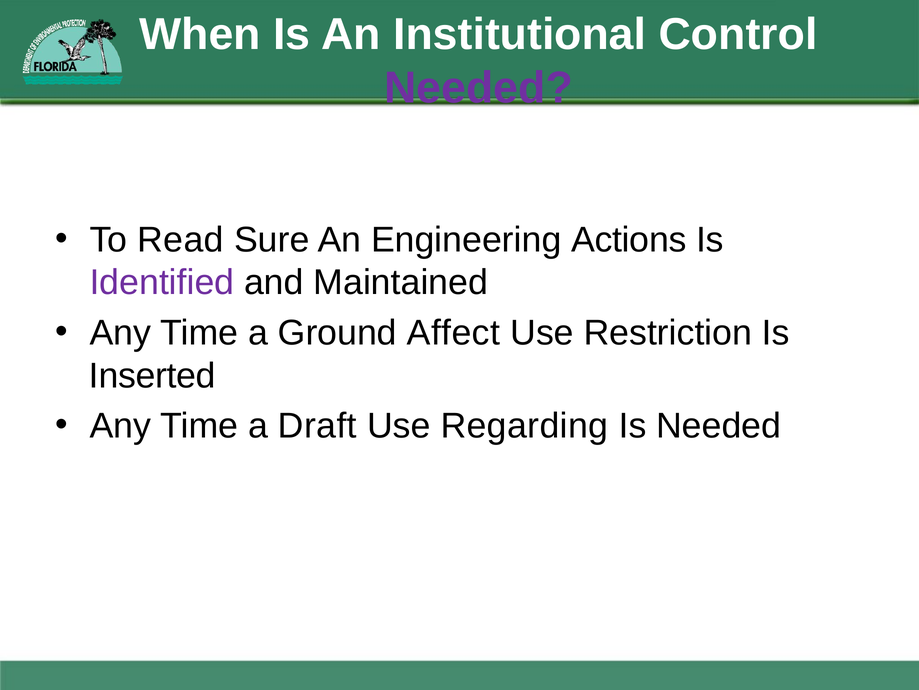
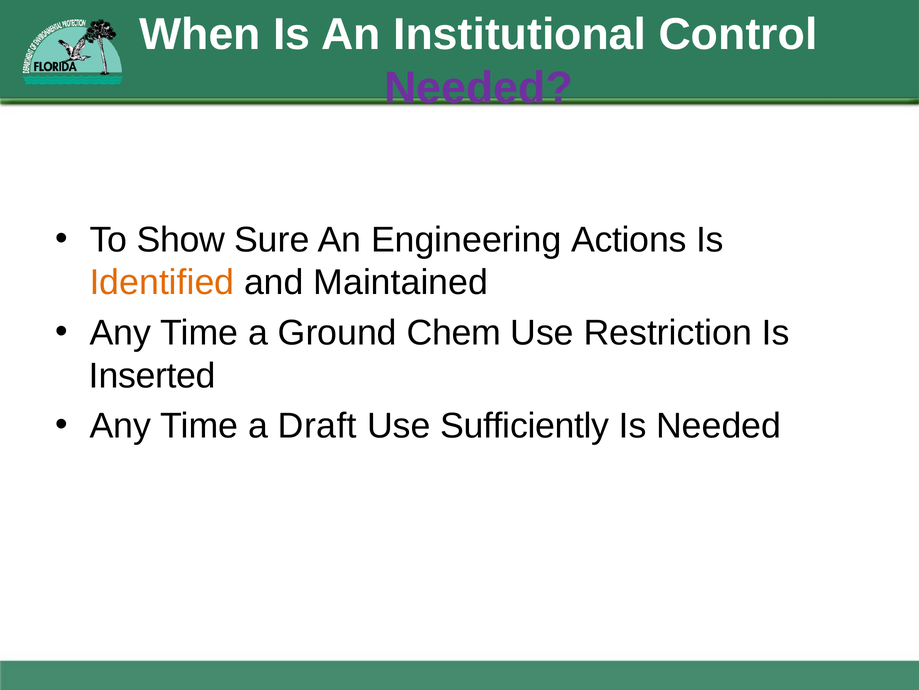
Read: Read -> Show (181, 239)
Identified colour: purple -> orange (162, 282)
Affect: Affect -> Chem (454, 332)
Regarding: Regarding -> Sufficiently (525, 425)
